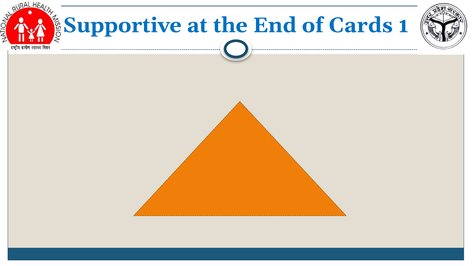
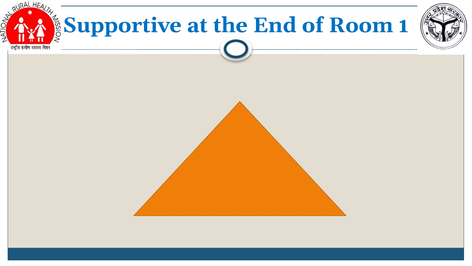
Cards: Cards -> Room (361, 25)
